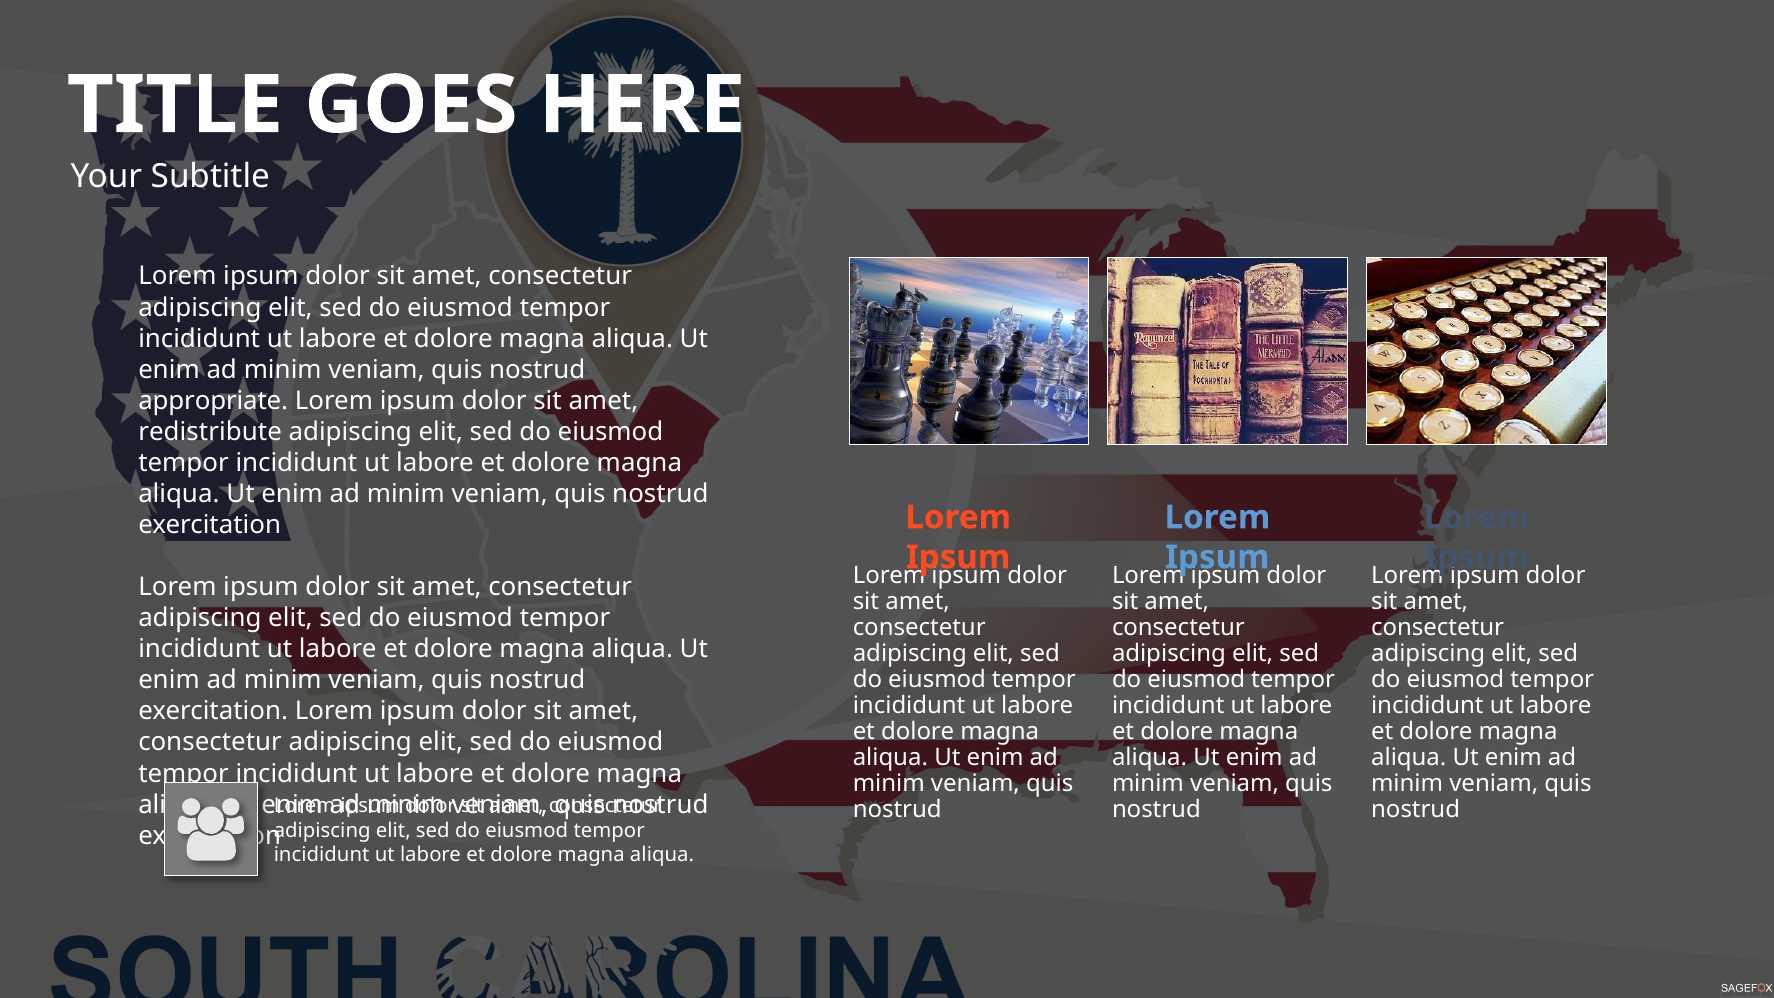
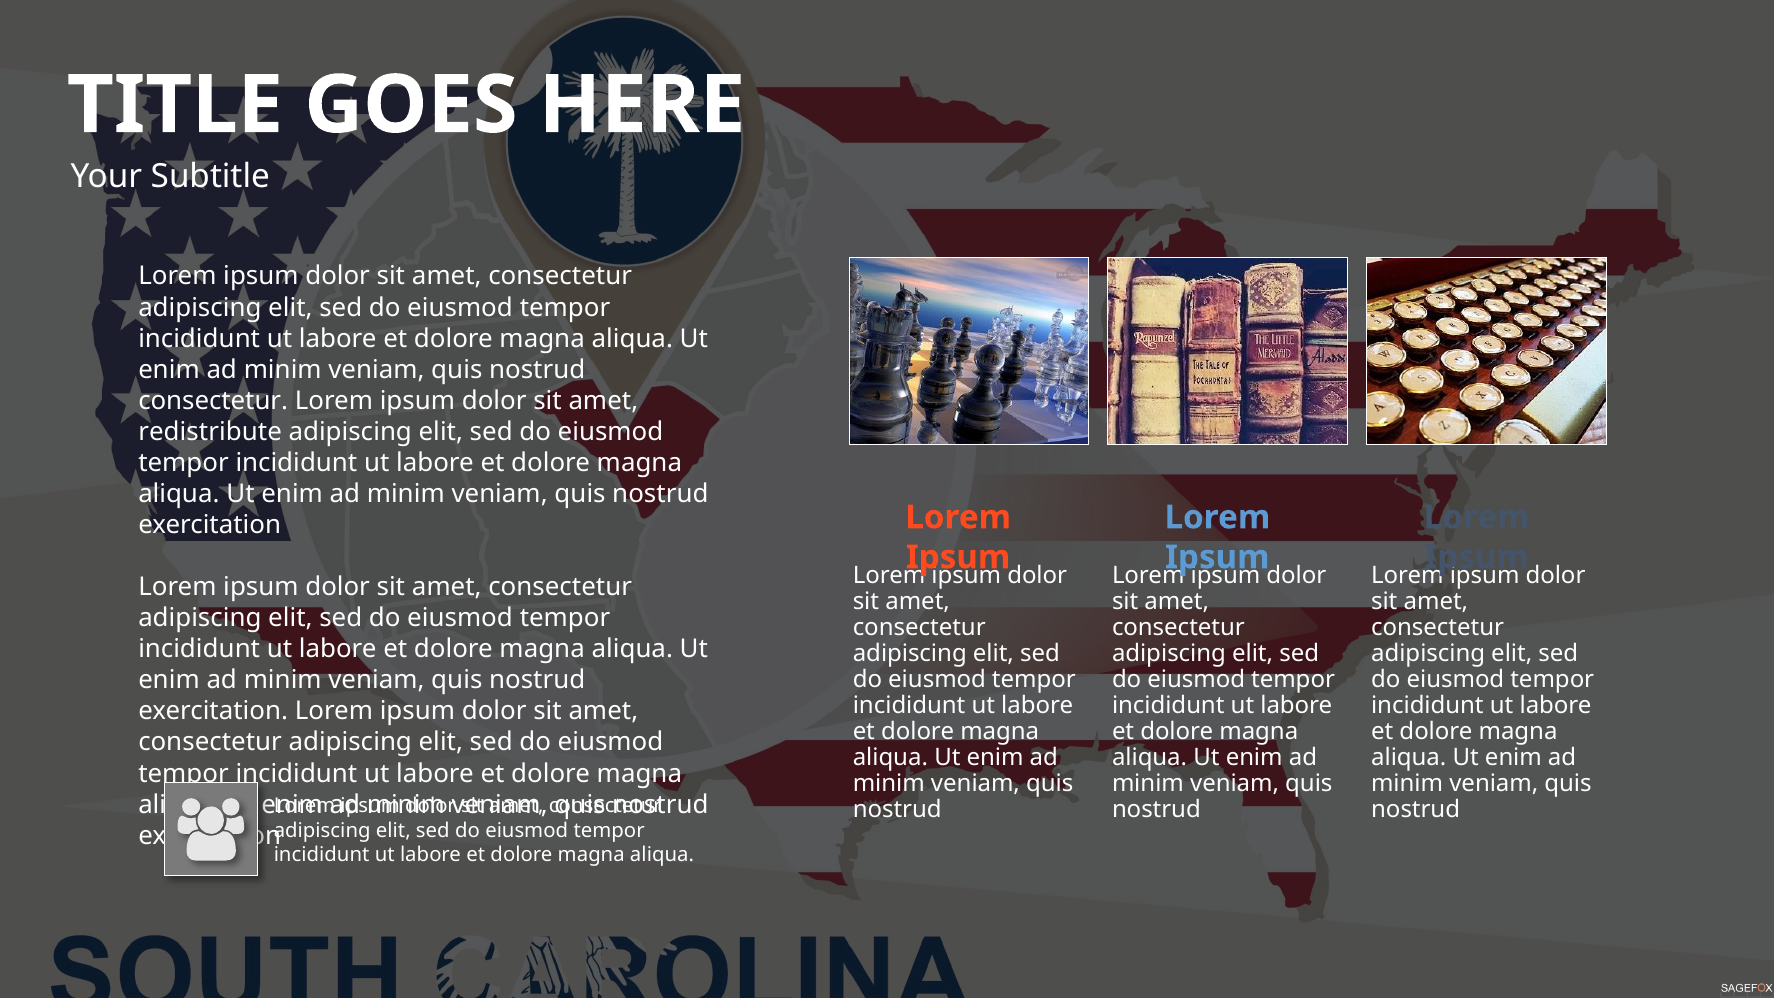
appropriate: appropriate -> consectetur (213, 401)
